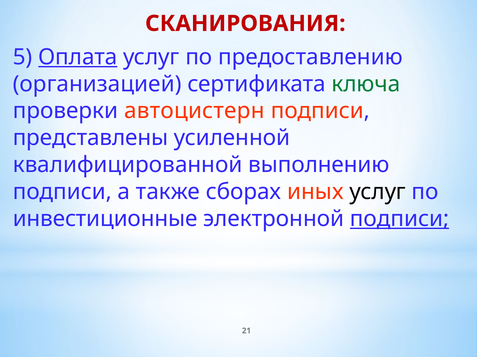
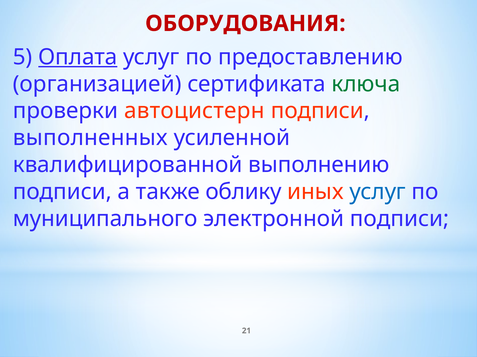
СКАНИРОВАНИЯ: СКАНИРОВАНИЯ -> ОБОРУДОВАНИЯ (245, 24)
представлены: представлены -> выполненных (90, 138)
сборах: сборах -> облику (244, 192)
услуг colour: black -> blue (378, 192)
инвестиционные: инвестиционные -> муниципального (105, 219)
подписи underline: present -> none (400, 219)
